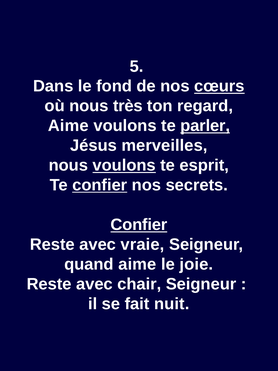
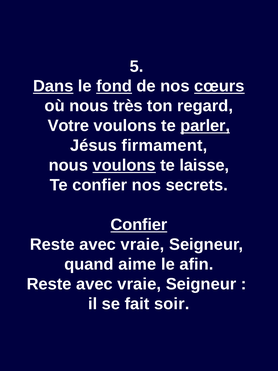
Dans underline: none -> present (53, 86)
fond underline: none -> present (114, 86)
Aime: Aime -> Votre (68, 126)
merveilles: merveilles -> firmament (164, 145)
esprit: esprit -> laisse (204, 165)
confier underline: present -> none (100, 185)
joie: joie -> afin (196, 264)
chair: chair -> vraie (139, 284)
nuit: nuit -> soir (172, 304)
